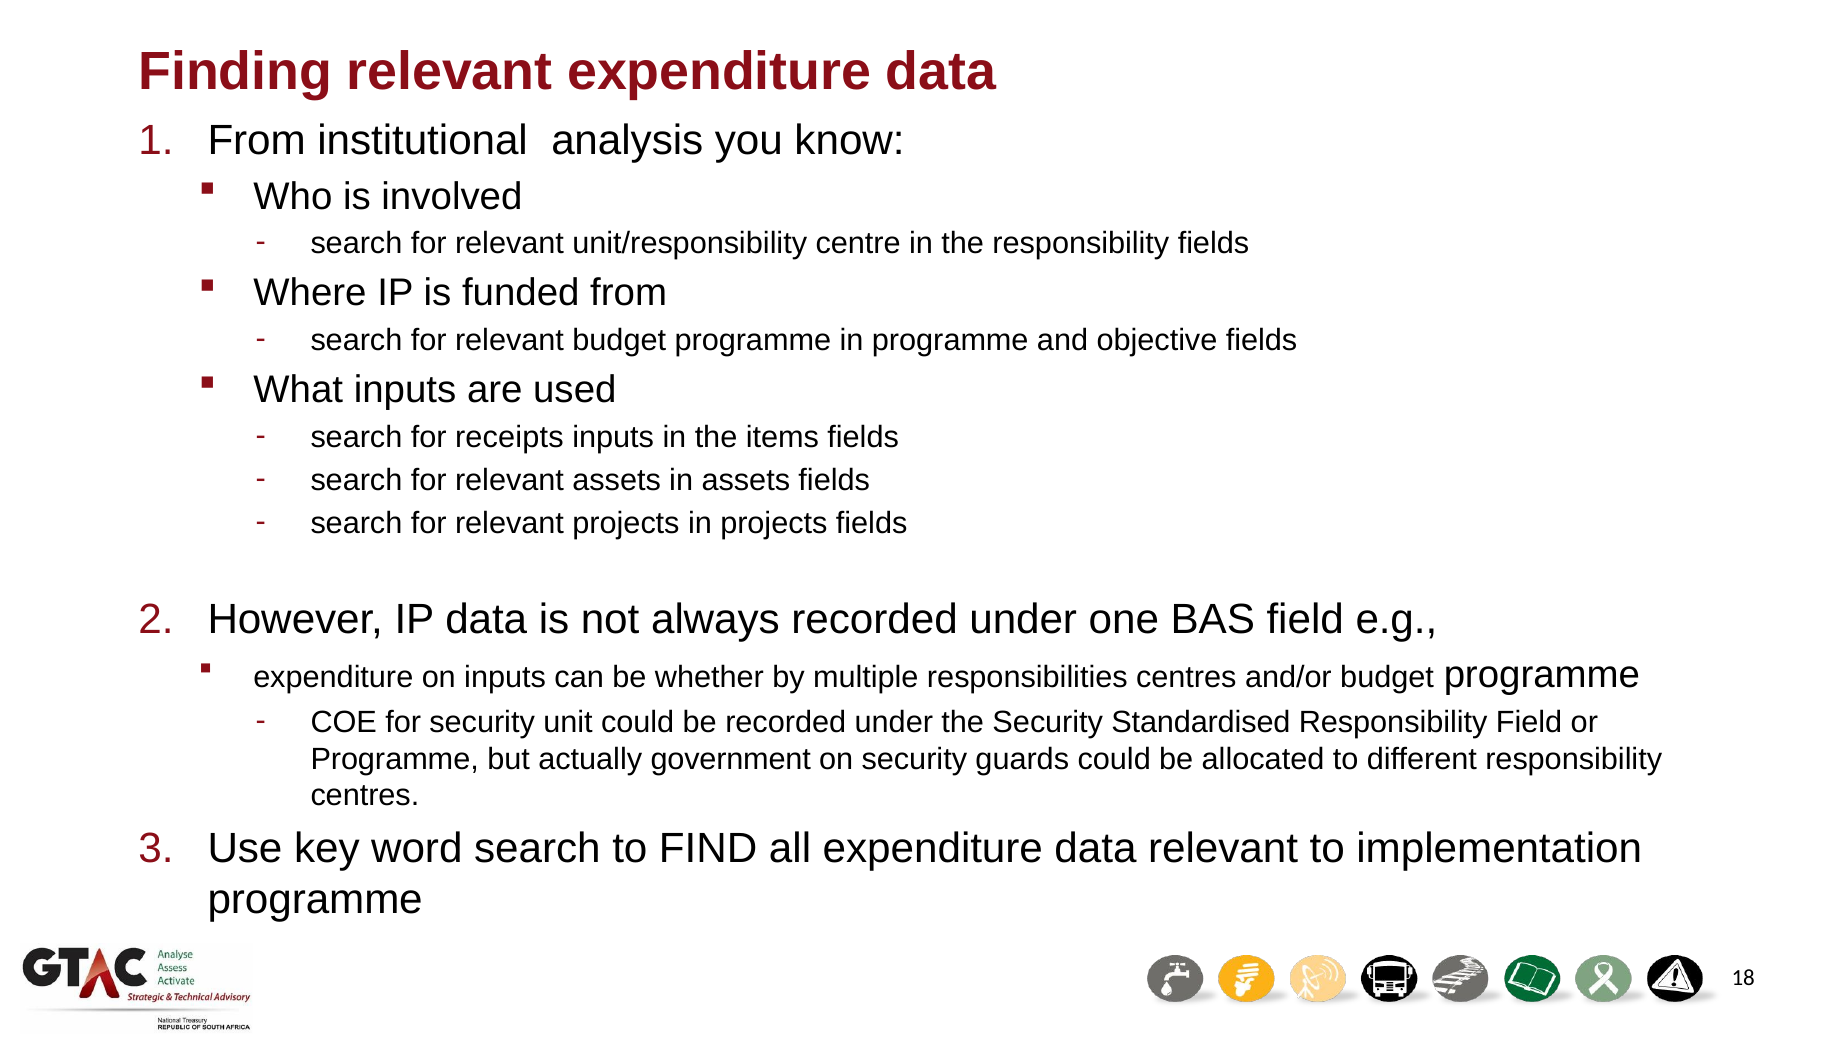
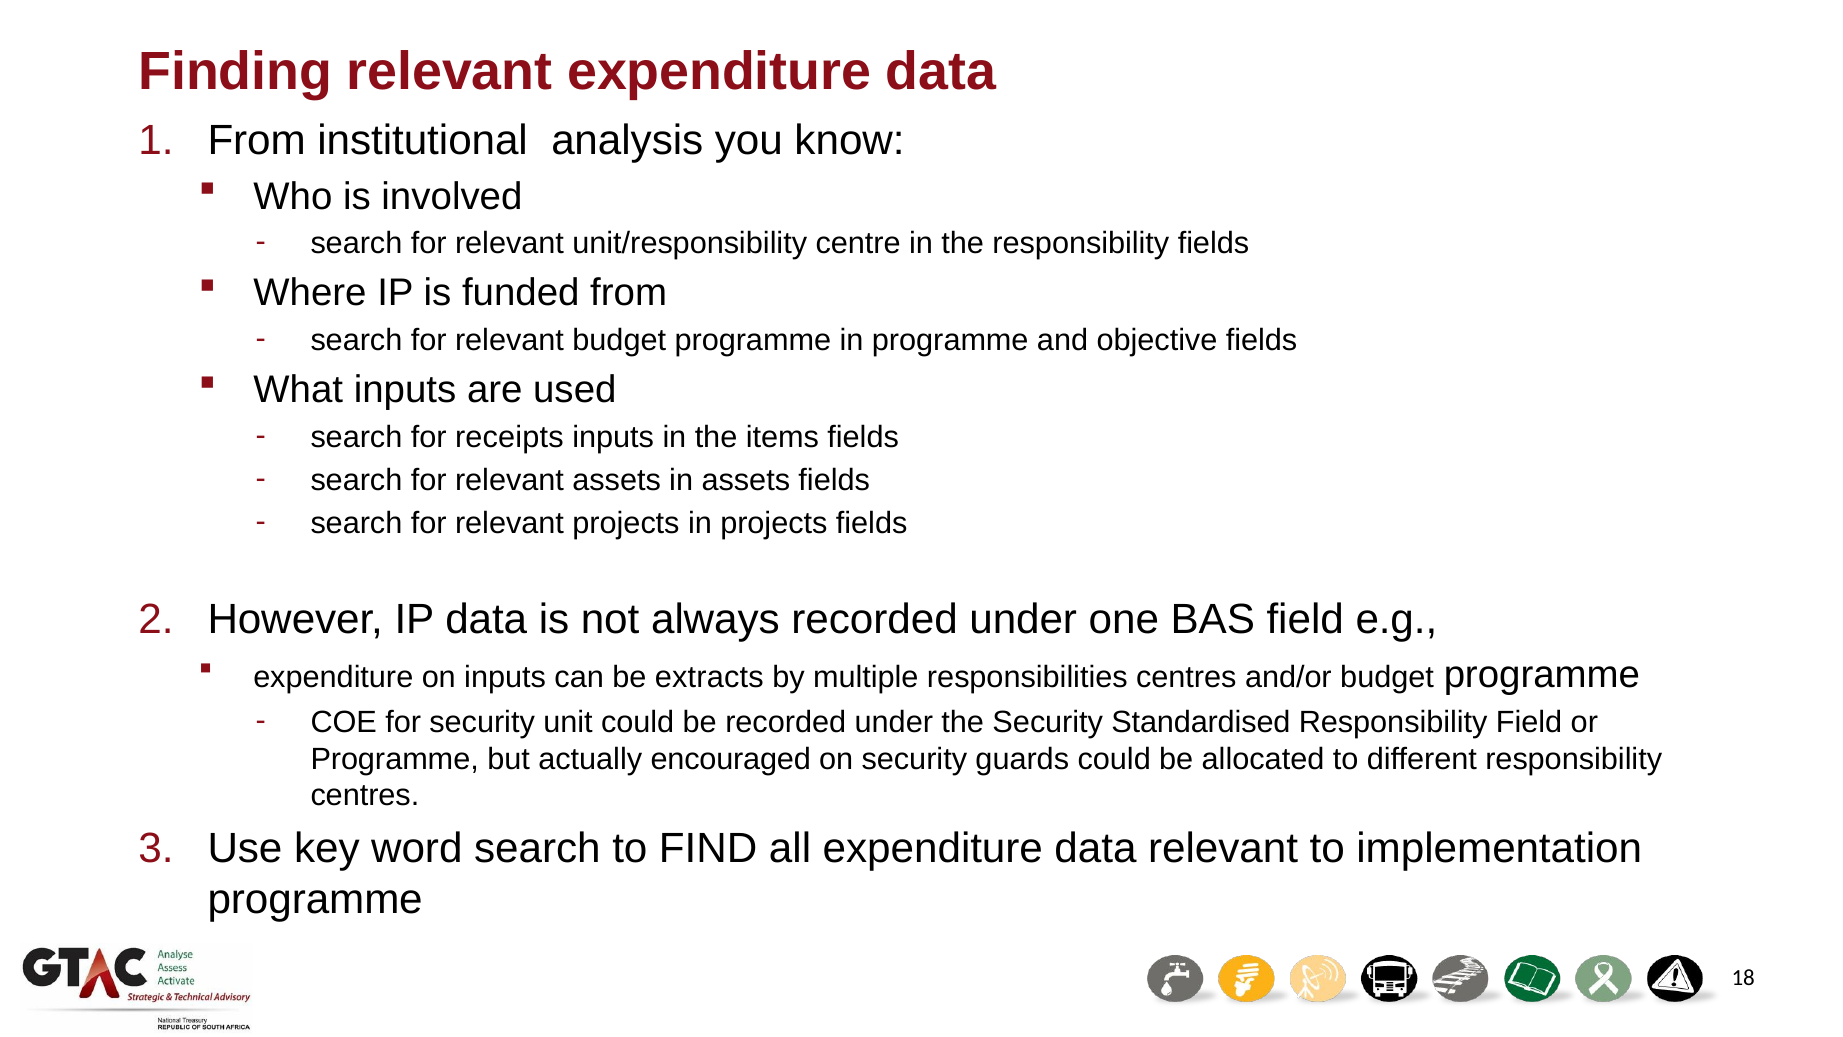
whether: whether -> extracts (709, 677)
government: government -> encouraged (731, 759)
